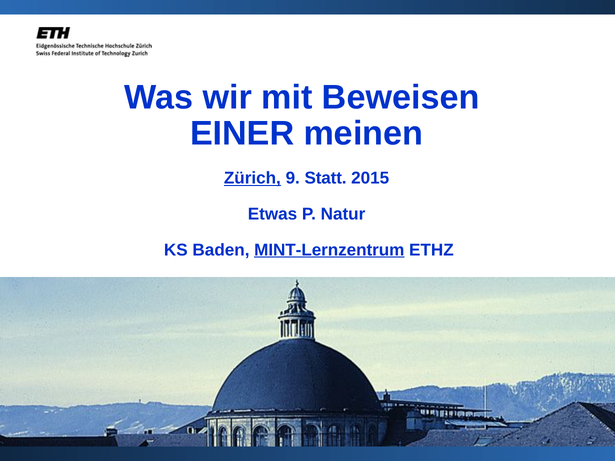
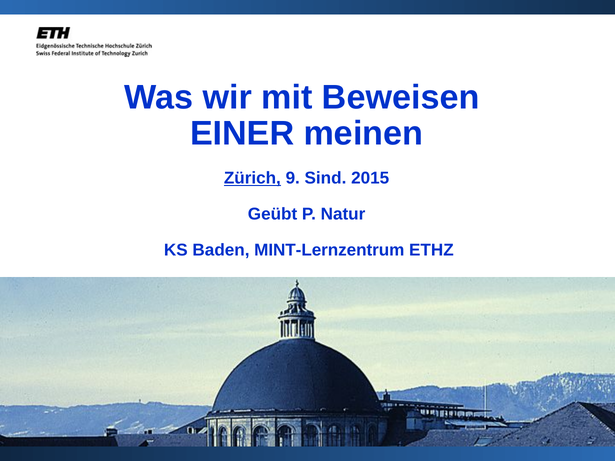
Statt: Statt -> Sind (325, 178)
Etwas: Etwas -> Geübt (273, 214)
MINT-Lernzentrum underline: present -> none (329, 250)
